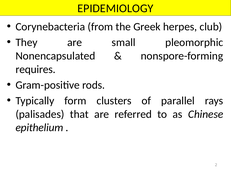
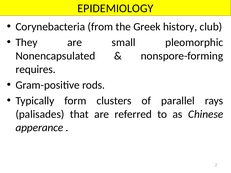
herpes: herpes -> history (180, 27)
epithelium: epithelium -> apperance (39, 128)
